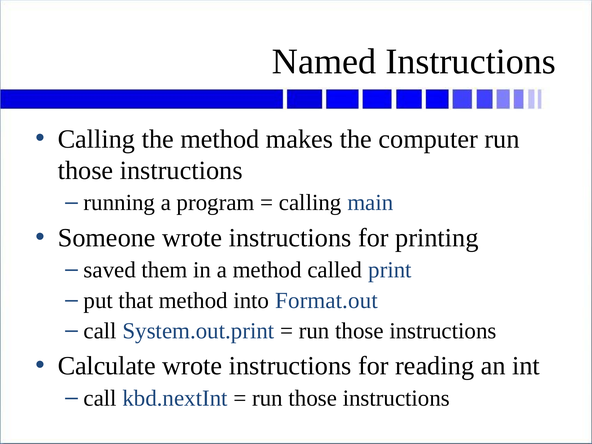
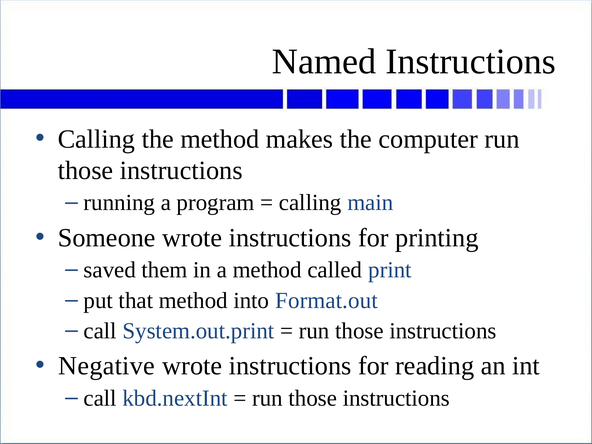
Calculate: Calculate -> Negative (107, 366)
